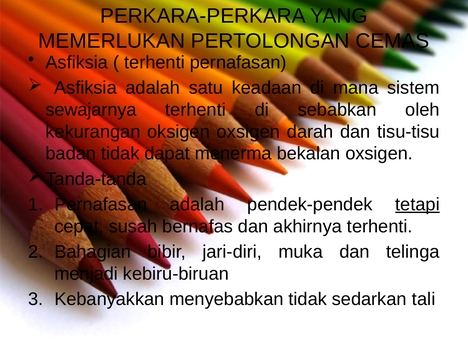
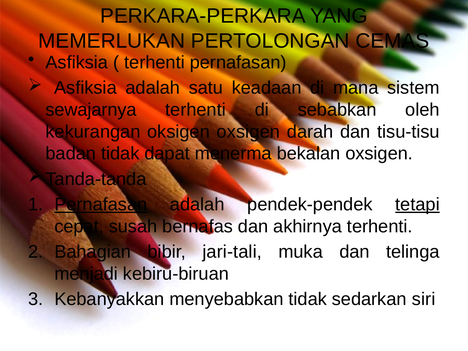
Pernafasan underline: none -> present (101, 205)
jari-diri: jari-diri -> jari-tali (232, 252)
tali: tali -> siri (424, 299)
